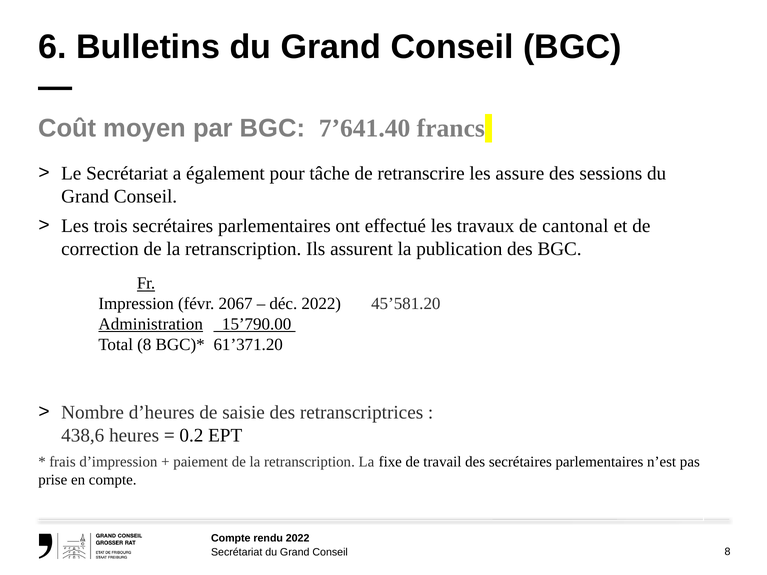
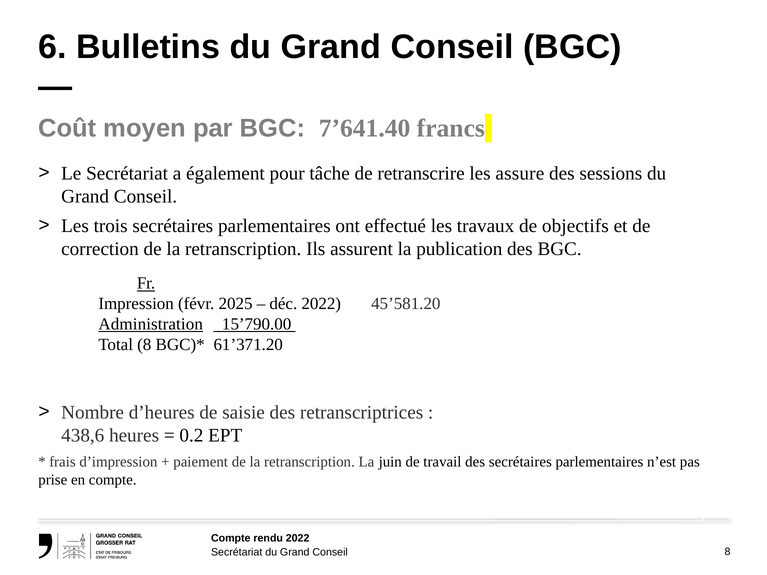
cantonal: cantonal -> objectifs (575, 226)
2067: 2067 -> 2025 (236, 304)
fixe: fixe -> juin (390, 462)
